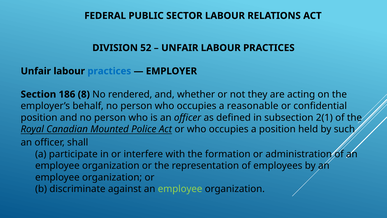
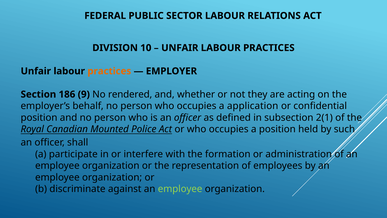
52: 52 -> 10 (146, 48)
practices colour: blue -> orange (109, 71)
8: 8 -> 9 (84, 94)
reasonable: reasonable -> application (253, 106)
